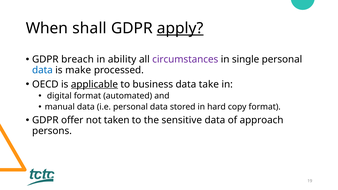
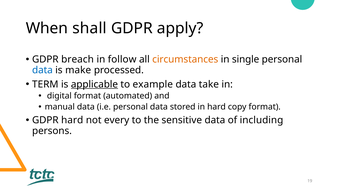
apply underline: present -> none (180, 28)
ability: ability -> follow (122, 60)
circumstances colour: purple -> orange (185, 60)
OECD: OECD -> TERM (45, 84)
business: business -> example (153, 84)
GDPR offer: offer -> hard (72, 120)
taken: taken -> every (117, 120)
approach: approach -> including (261, 120)
